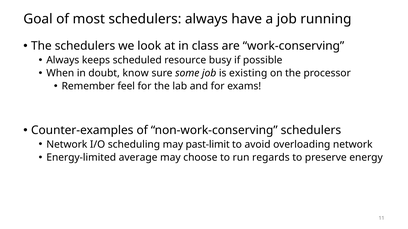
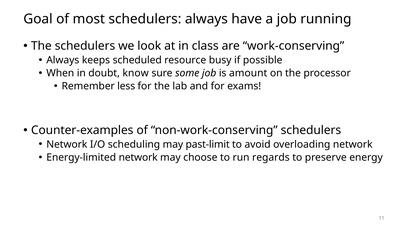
existing: existing -> amount (248, 73)
feel: feel -> less (126, 86)
Energy-limited average: average -> network (138, 158)
